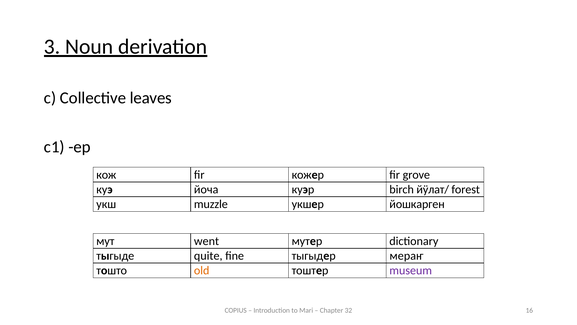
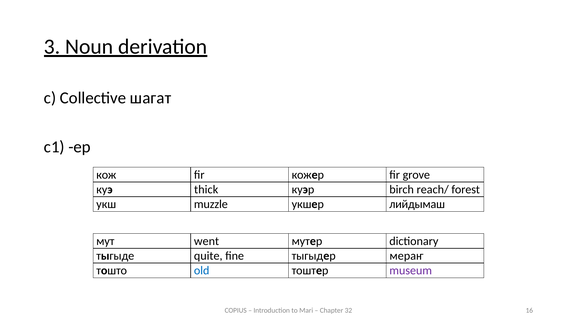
leaves: leaves -> шагат (151, 98)
йоча: йоча -> thick (206, 189)
йӱлат/: йӱлат/ -> reach/ (433, 189)
йошкарген: йошкарген -> лийдымаш (417, 204)
old colour: orange -> blue (202, 270)
